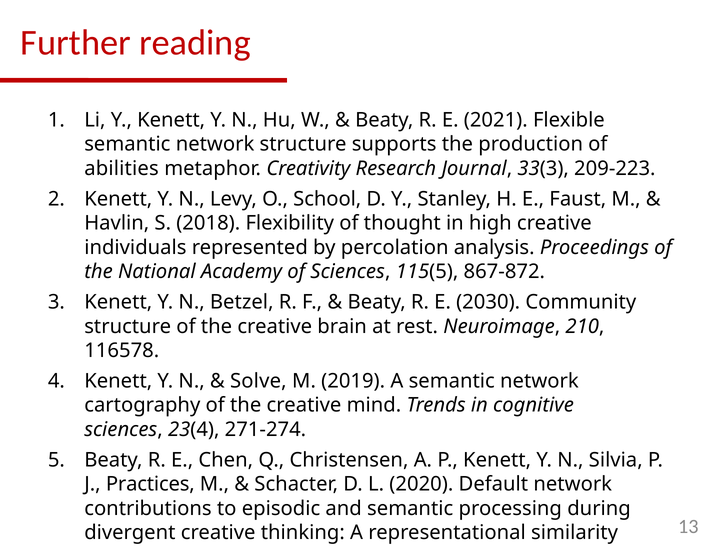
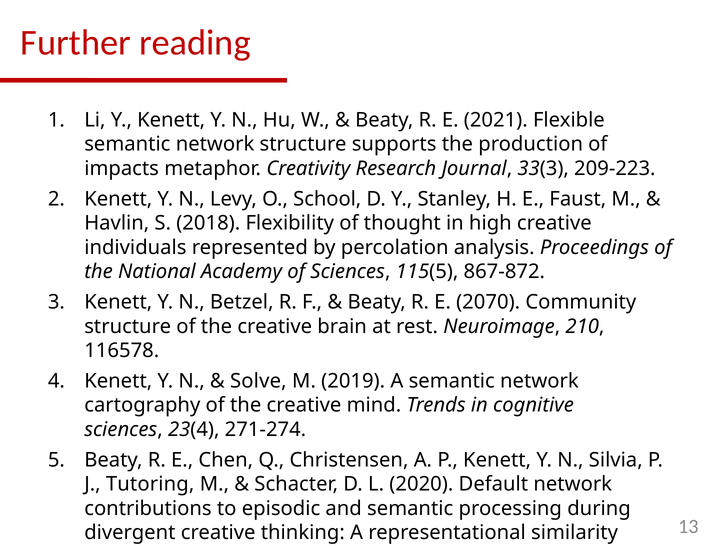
abilities: abilities -> impacts (122, 169)
2030: 2030 -> 2070 (488, 302)
Practices: Practices -> Tutoring (150, 484)
